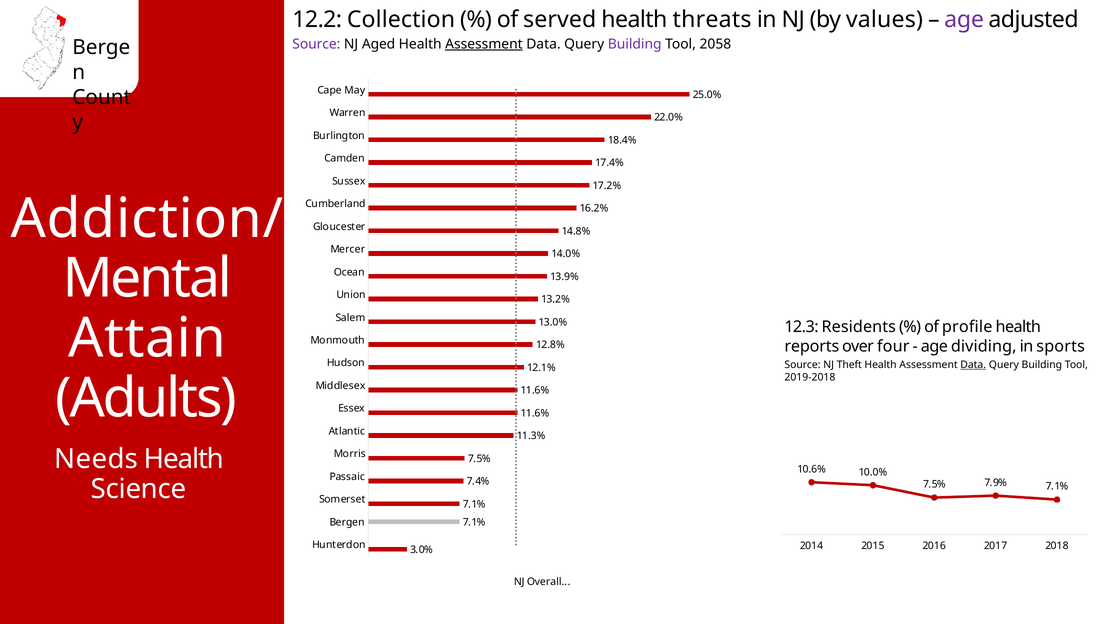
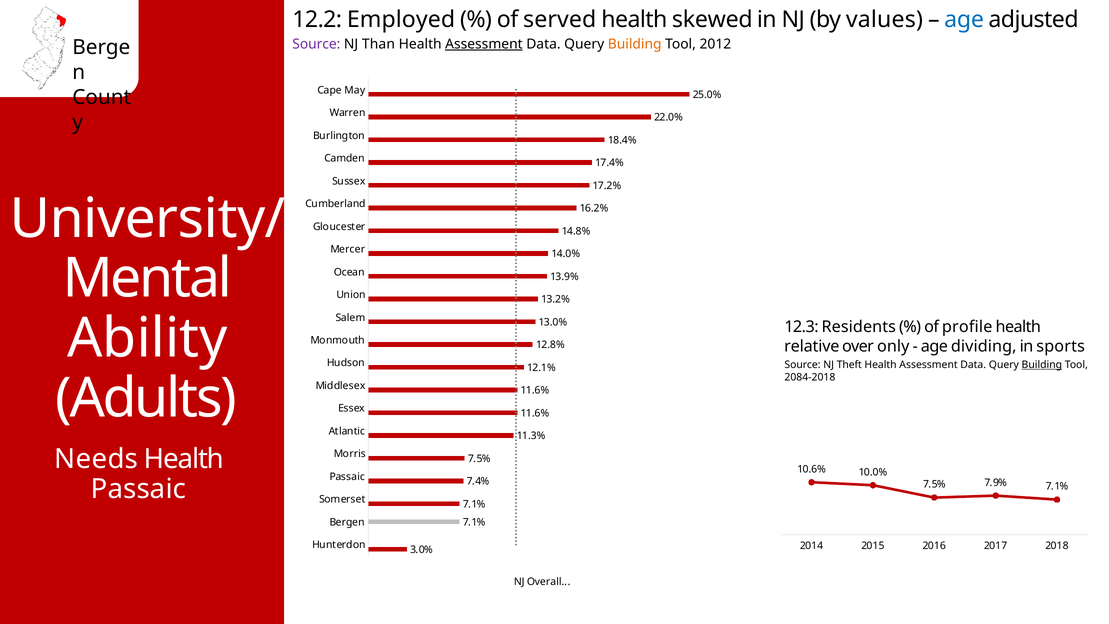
Collection: Collection -> Employed (401, 20)
threats: threats -> skewed (712, 20)
age colour: purple -> blue (964, 20)
Aged: Aged -> Than (378, 44)
Building colour: purple -> orange (635, 44)
2058: 2058 -> 2012 (715, 44)
Addiction/: Addiction/ -> University/ (148, 219)
Attain: Attain -> Ability (147, 338)
reports: reports -> relative (812, 346)
four: four -> only (893, 346)
Data underline: present -> none (973, 365)
Building underline: none -> present (1042, 365)
2019-2018: 2019-2018 -> 2084-2018 (810, 377)
Science: Science -> Passaic (138, 489)
